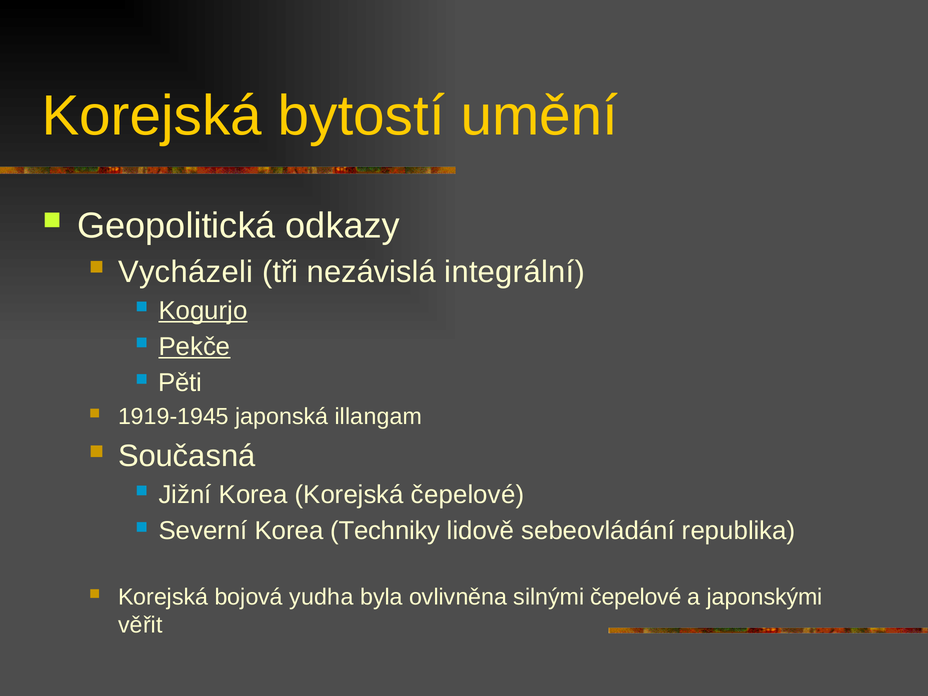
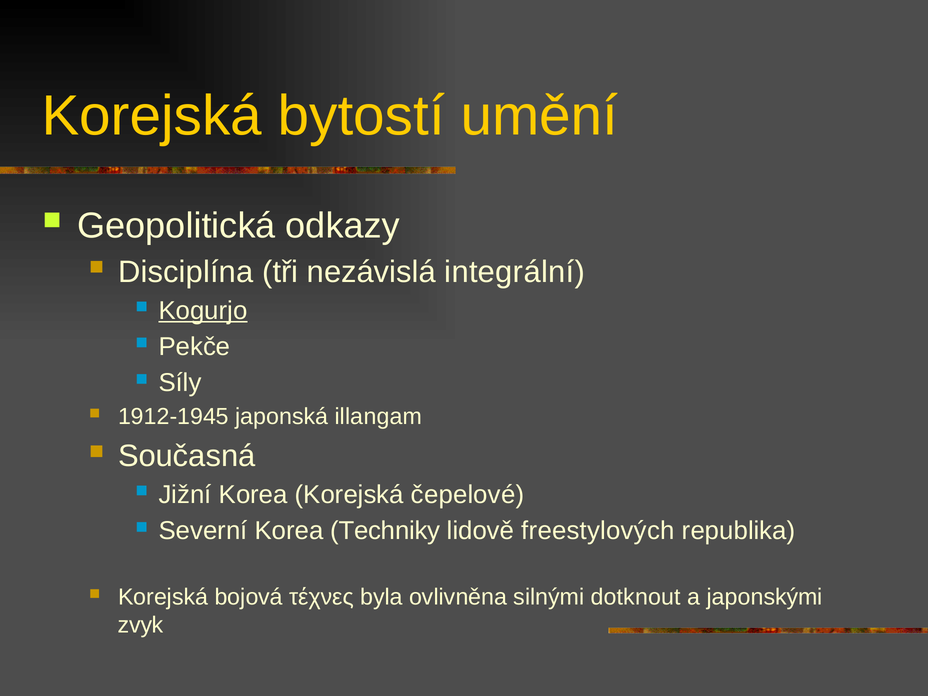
Vycházeli: Vycházeli -> Disciplína (186, 272)
Pekče underline: present -> none (194, 347)
Pěti: Pěti -> Síly (180, 383)
1919-1945: 1919-1945 -> 1912-1945 (173, 417)
sebeovládání: sebeovládání -> freestylových (598, 531)
yudha: yudha -> τέχνες (322, 597)
silnými čepelové: čepelové -> dotknout (636, 597)
věřit: věřit -> zvyk (141, 625)
